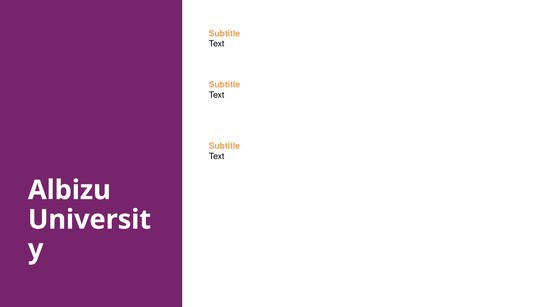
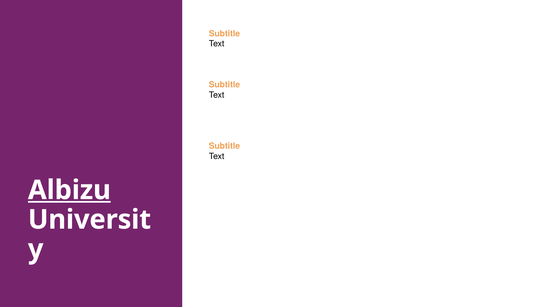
Albizu underline: none -> present (69, 190)
